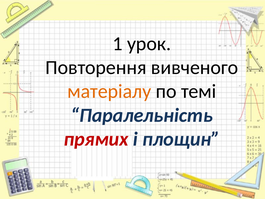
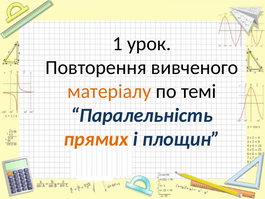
прямих colour: red -> orange (96, 139)
